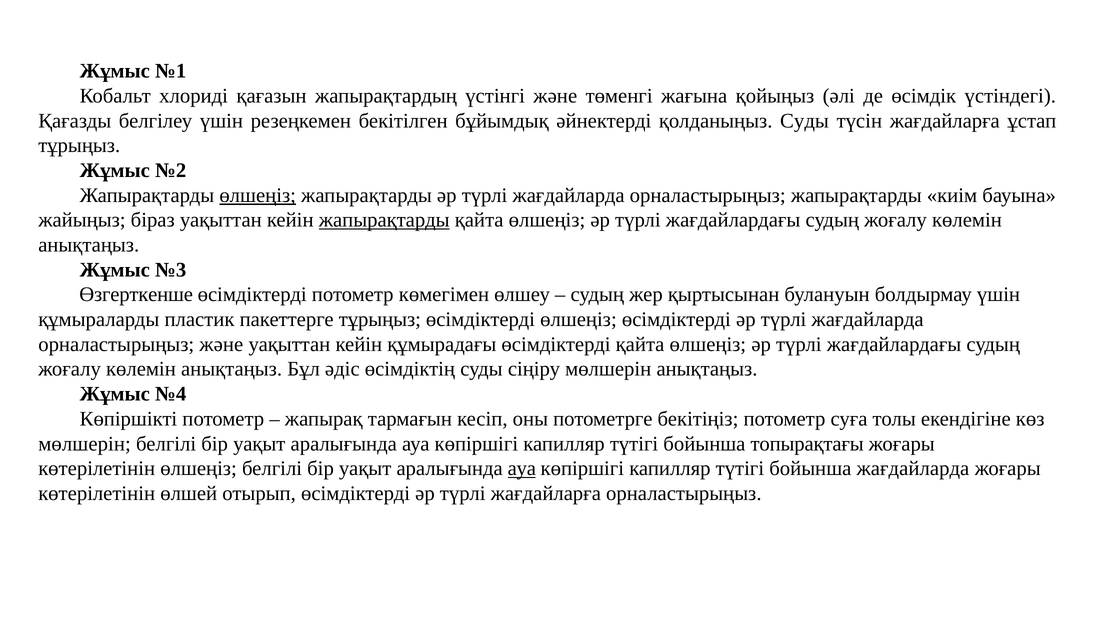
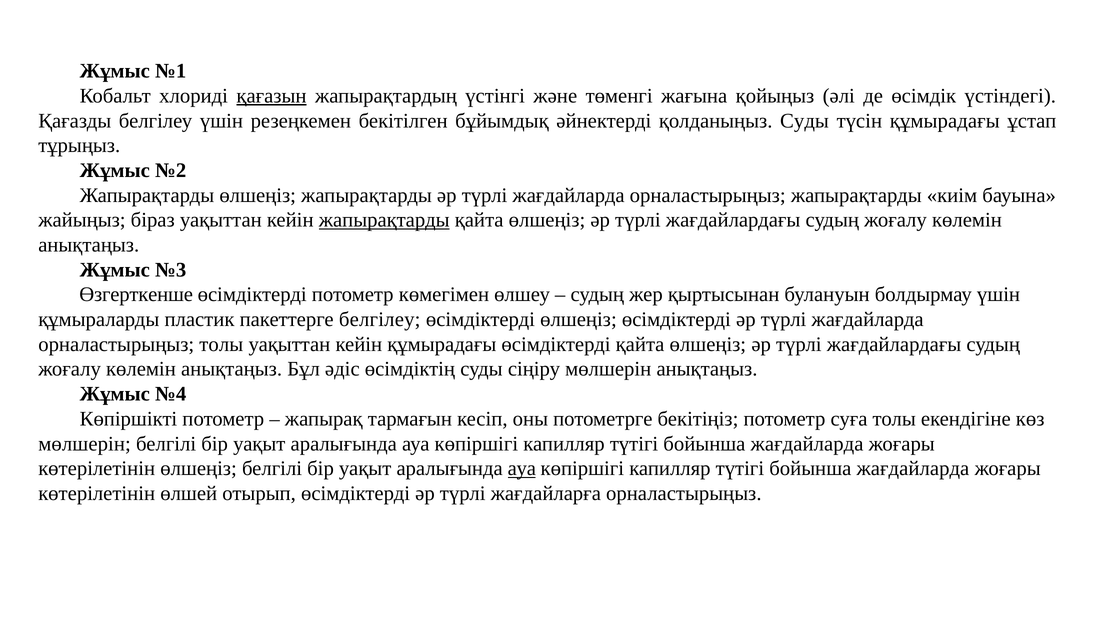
қағазын underline: none -> present (272, 96)
түсін жағдайларға: жағдайларға -> құмырадағы (945, 121)
өлшеңіз underline: present -> none (258, 195)
пакеттерге тұрыңыз: тұрыңыз -> белгілеу (380, 320)
орналастырыңыз және: және -> толы (221, 345)
топырақтағы: топырақтағы -> жағдайларда (807, 444)
